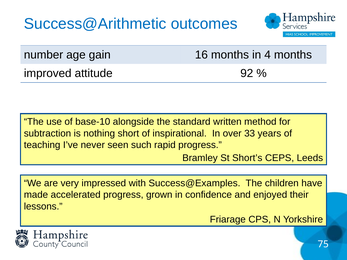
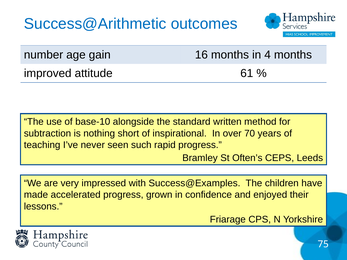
92: 92 -> 61 (247, 73)
33: 33 -> 70 (250, 133)
Short’s: Short’s -> Often’s (247, 158)
